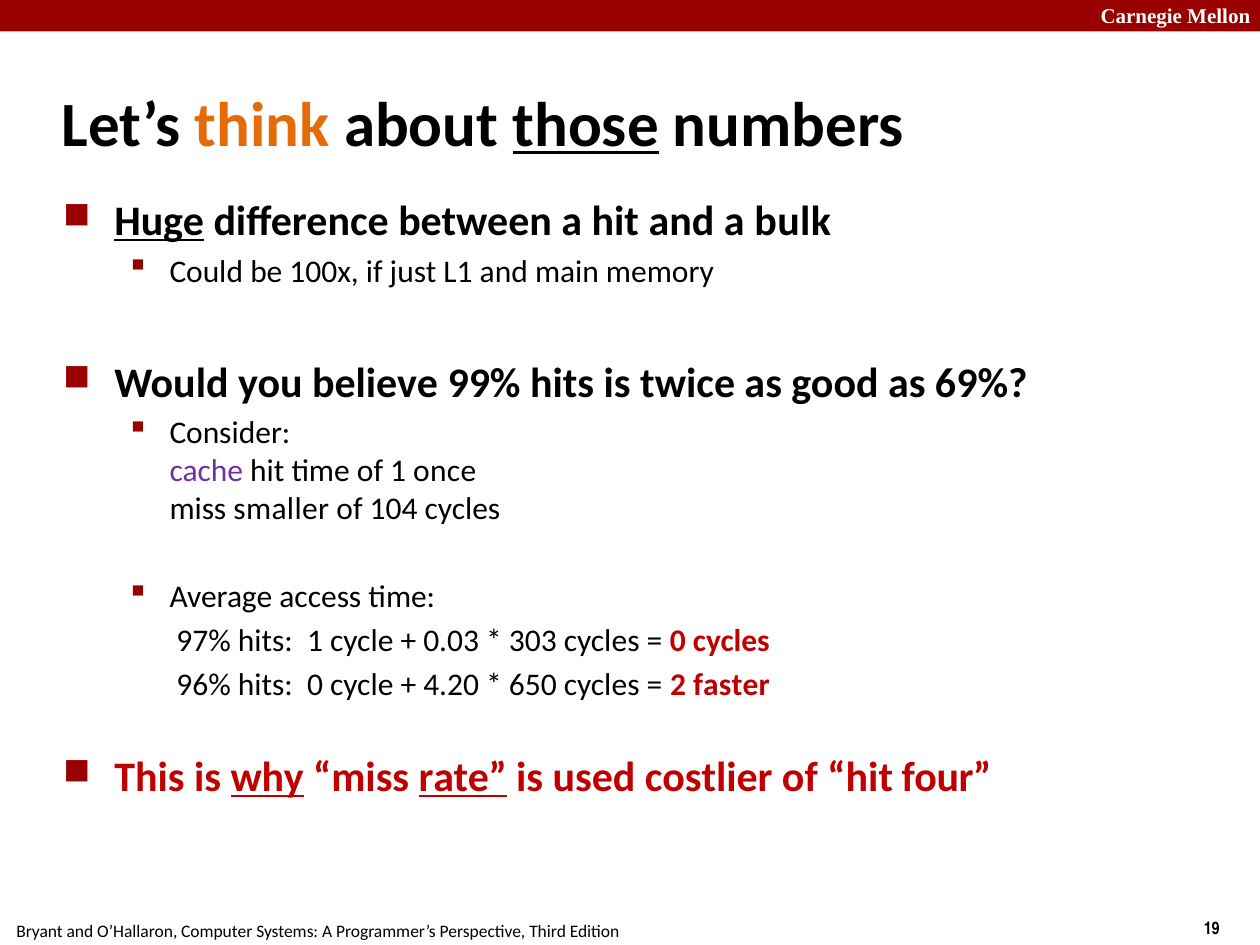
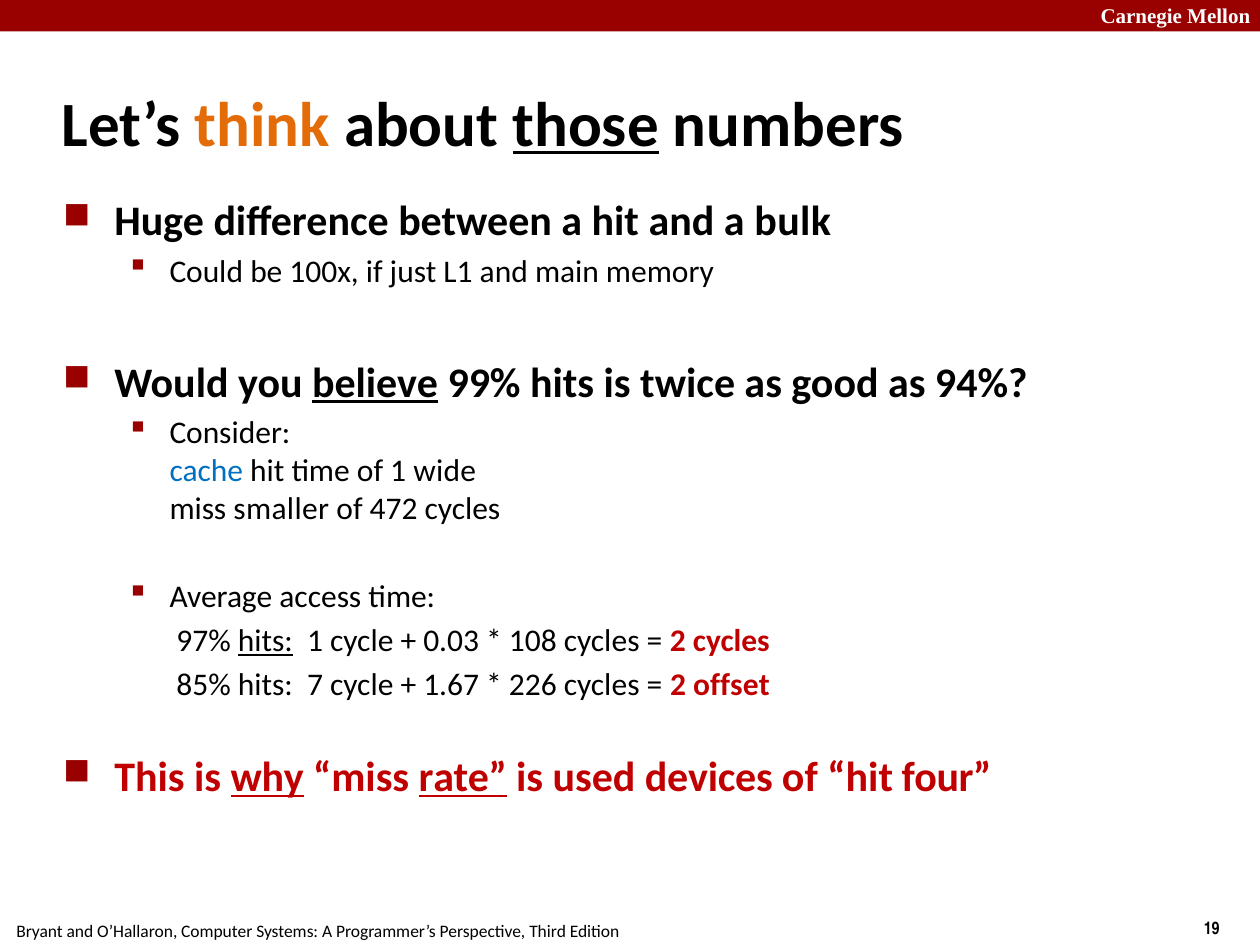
Huge underline: present -> none (159, 222)
believe underline: none -> present (375, 384)
69%: 69% -> 94% (981, 384)
cache colour: purple -> blue (206, 471)
once: once -> wide (445, 471)
104: 104 -> 472 (394, 509)
hits underline: none -> present (265, 641)
303: 303 -> 108 (533, 641)
0: 0 -> 2 (678, 641)
96%: 96% -> 85% (204, 685)
hits 0: 0 -> 7 (315, 685)
4.20: 4.20 -> 1.67 (451, 685)
650: 650 -> 226 (533, 685)
faster: faster -> offset (731, 685)
costlier: costlier -> devices (709, 778)
